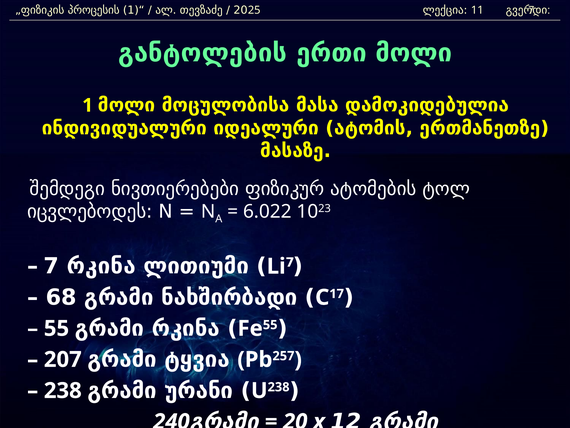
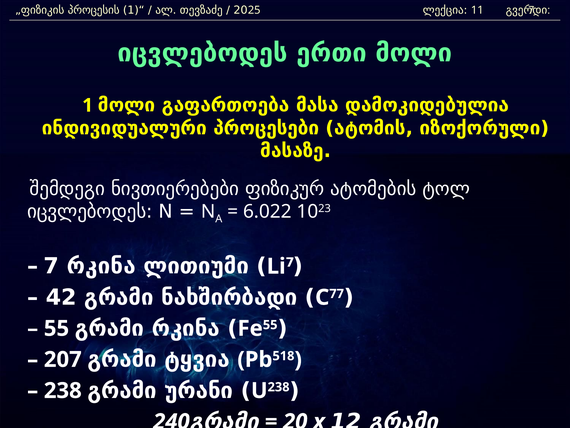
განტოლების: განტოლების -> იცვლებოდეს (203, 53)
მოცულობისა: მოცულობისა -> გაფართოება (226, 105)
იდეალური: იდეალური -> პროცესები (266, 128)
ერთმანეთზე: ერთმანეთზე -> იზოქორული (484, 128)
68: 68 -> 42 (61, 297)
17: 17 -> 77 (337, 293)
257: 257 -> 518 (283, 356)
